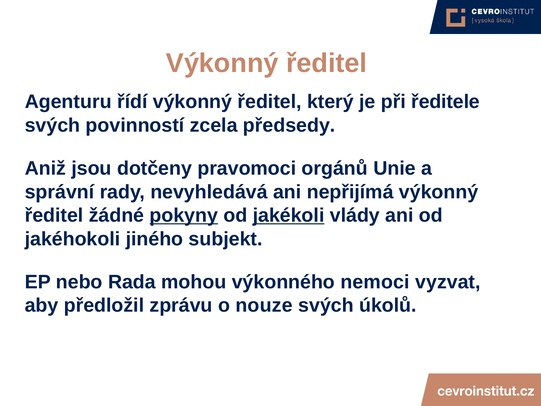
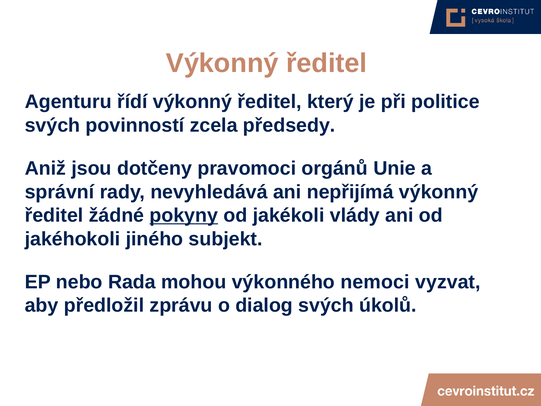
ředitele: ředitele -> politice (445, 102)
jakékoli underline: present -> none (289, 215)
nouze: nouze -> dialog (264, 305)
